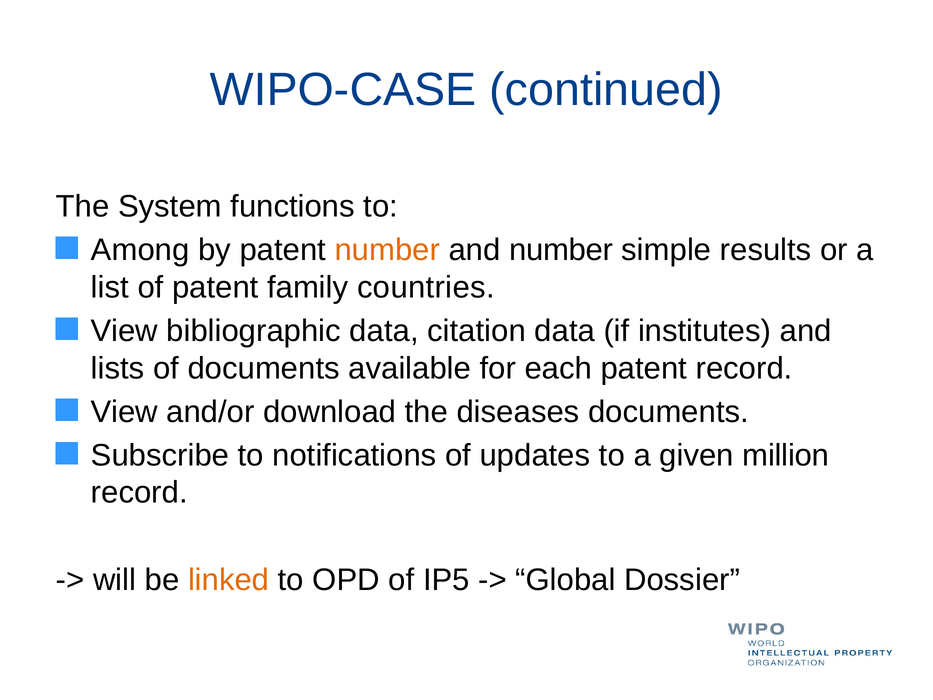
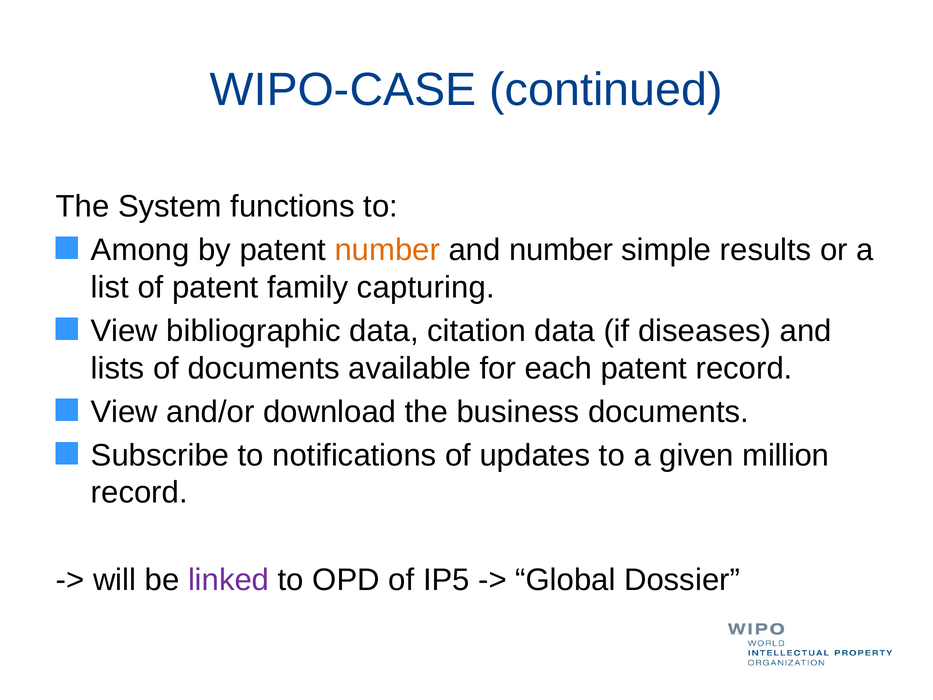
countries: countries -> capturing (426, 287)
institutes: institutes -> diseases (705, 331)
diseases: diseases -> business (518, 412)
linked colour: orange -> purple (229, 580)
